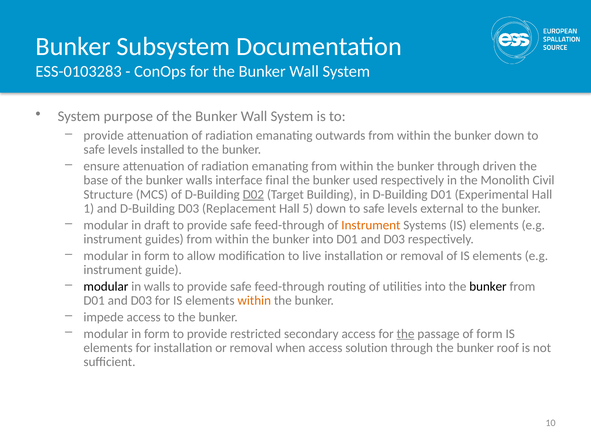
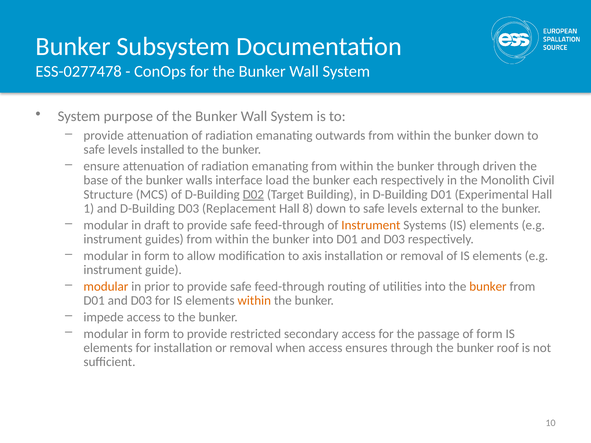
ESS-0103283: ESS-0103283 -> ESS-0277478 (79, 72)
final: final -> load (277, 180)
used: used -> each (365, 180)
5: 5 -> 8 (308, 209)
live: live -> axis (312, 256)
modular colour: black -> orange (106, 287)
in walls: walls -> prior (157, 287)
bunker colour: black -> orange (488, 287)
the underline: present -> none (406, 334)
solution: solution -> ensures (366, 348)
